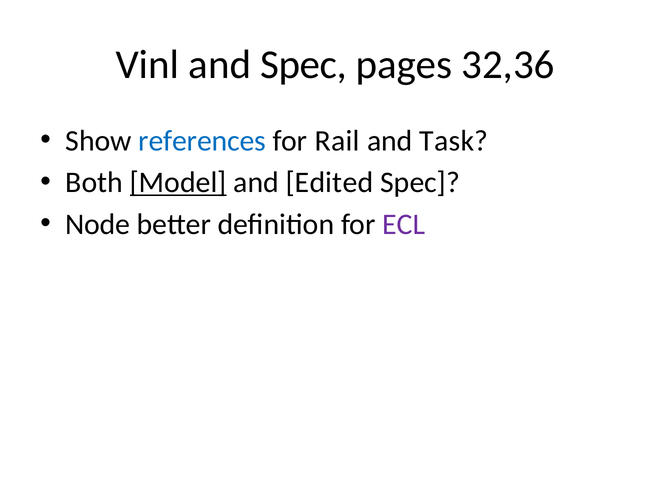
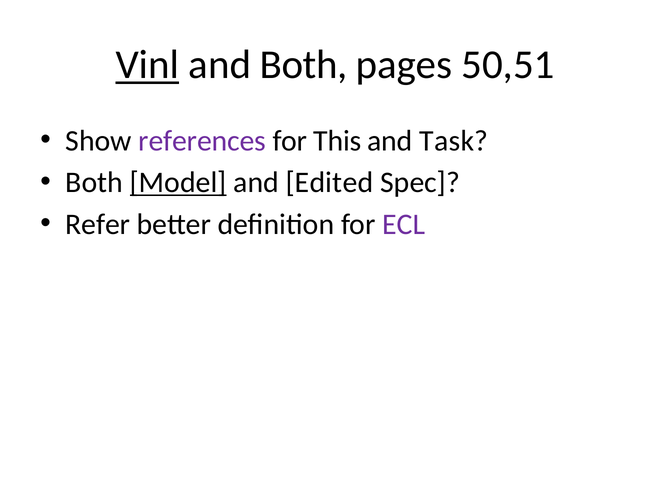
Vinl underline: none -> present (147, 65)
and Spec: Spec -> Both (304, 65)
32,36: 32,36 -> 50,51 (508, 65)
references colour: blue -> purple (202, 141)
Rail: Rail -> This (337, 141)
Node: Node -> Refer (98, 224)
